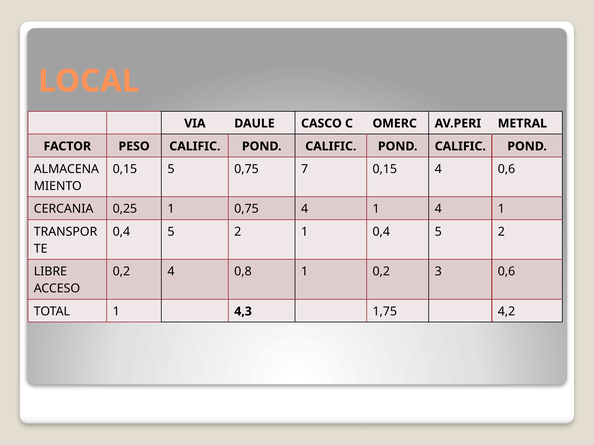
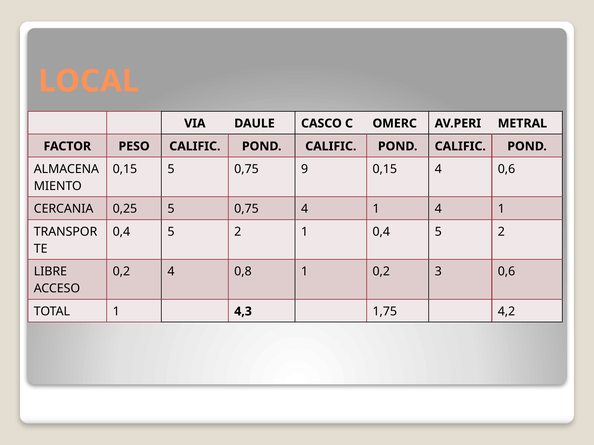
7: 7 -> 9 (305, 169)
0,25 1: 1 -> 5 (171, 209)
